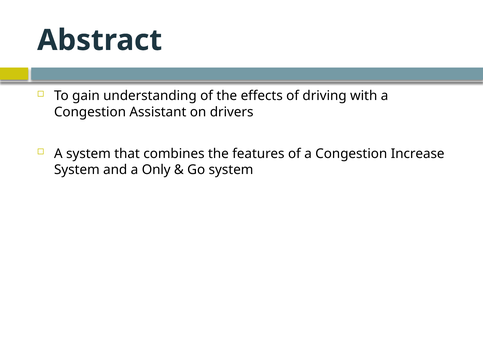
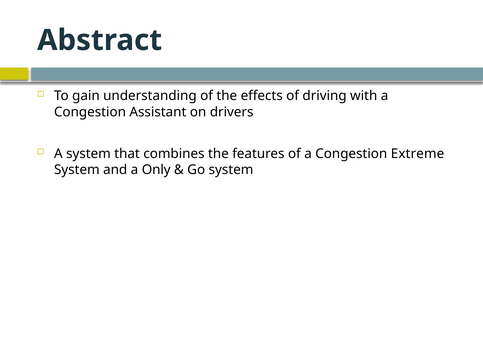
Increase: Increase -> Extreme (418, 154)
